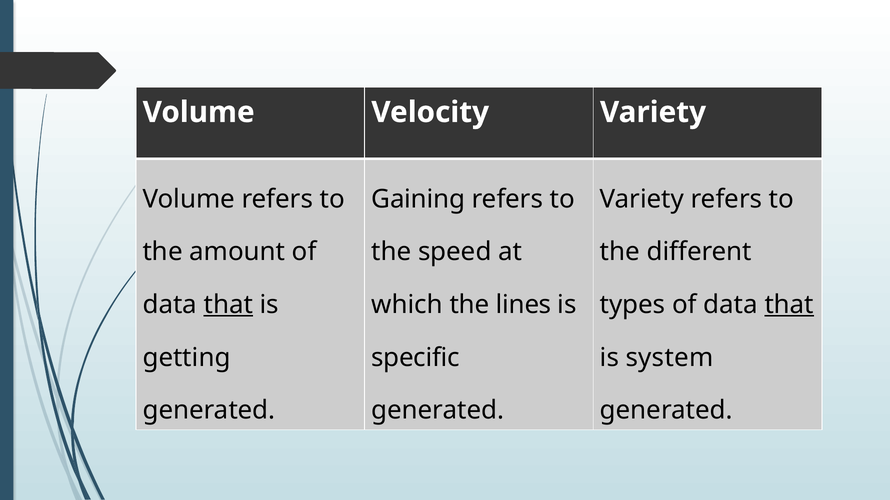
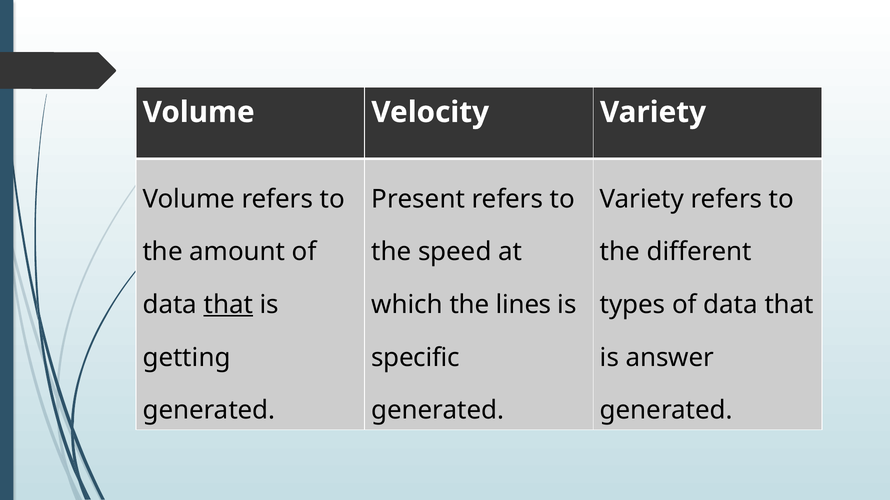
Gaining: Gaining -> Present (418, 199)
that underline: present -> none (789, 305)
system: system -> answer (670, 358)
